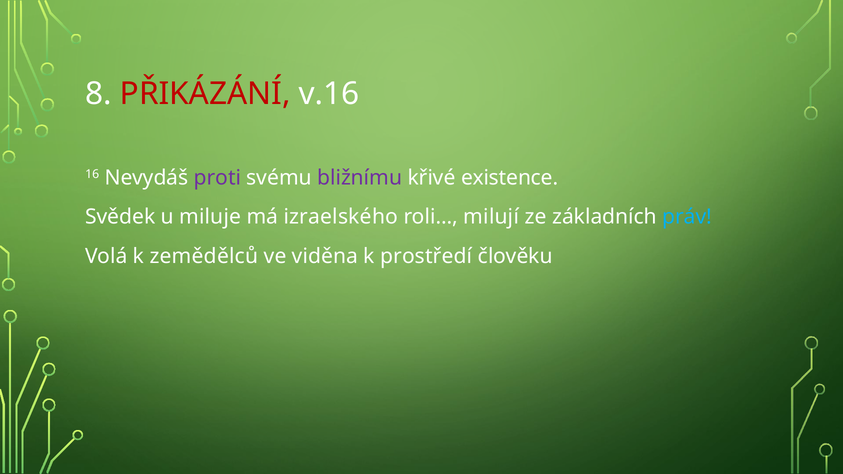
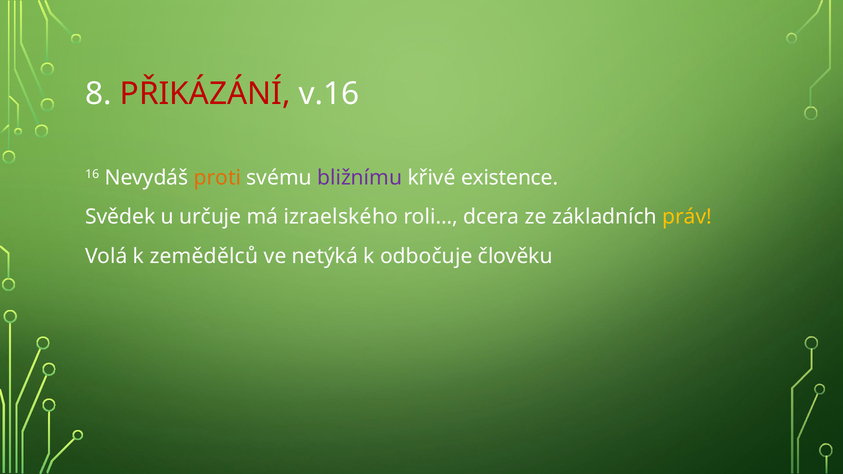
proti colour: purple -> orange (217, 178)
miluje: miluje -> určuje (210, 217)
milují: milují -> dcera (491, 217)
práv colour: light blue -> yellow (687, 217)
viděna: viděna -> netýká (325, 256)
prostředí: prostředí -> odbočuje (426, 256)
